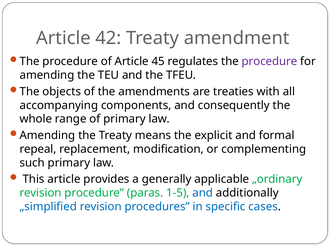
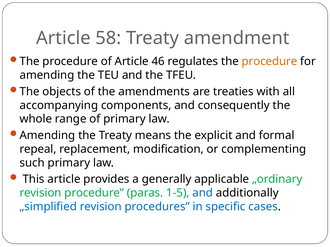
42: 42 -> 58 (108, 38)
45: 45 -> 46 (158, 62)
procedure colour: purple -> orange (270, 62)
